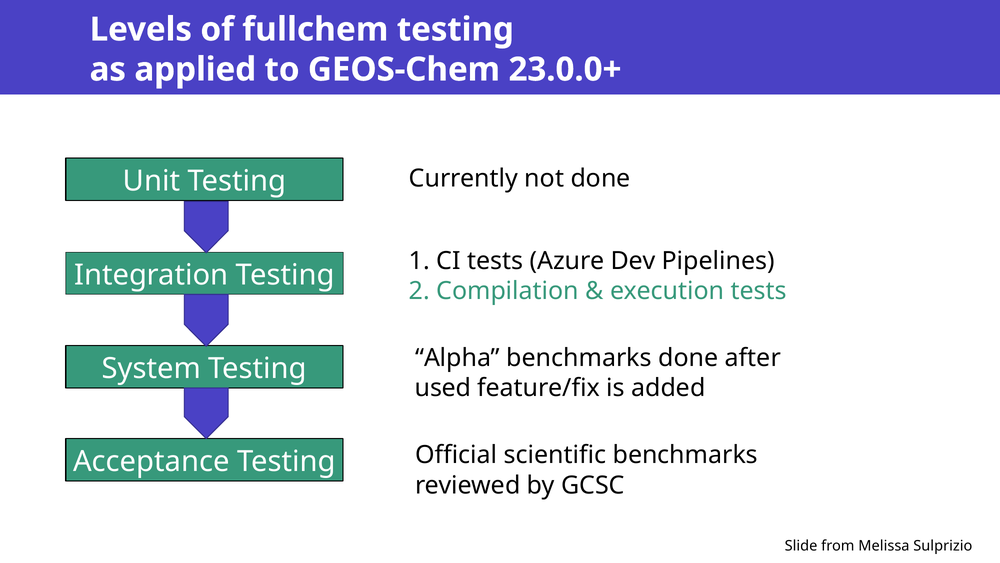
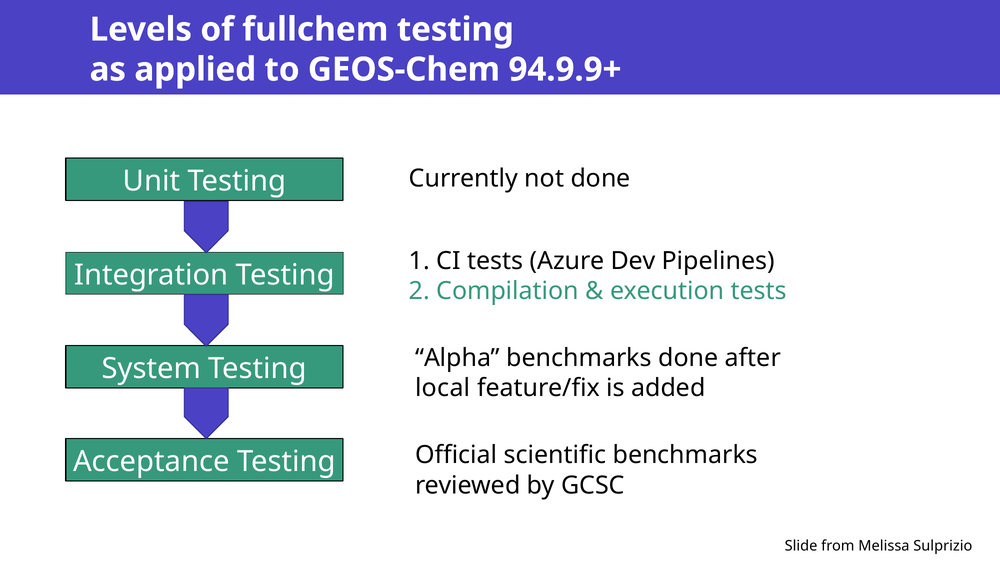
23.0.0+: 23.0.0+ -> 94.9.9+ (565, 69)
used: used -> local (443, 388)
